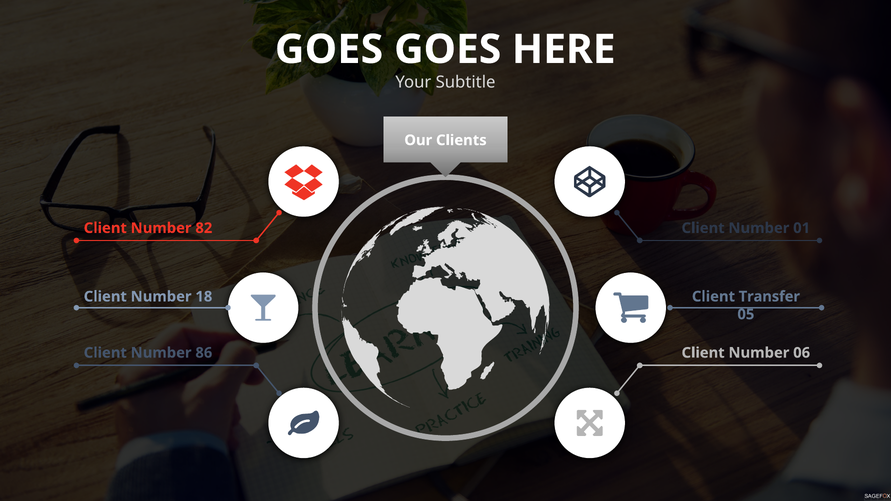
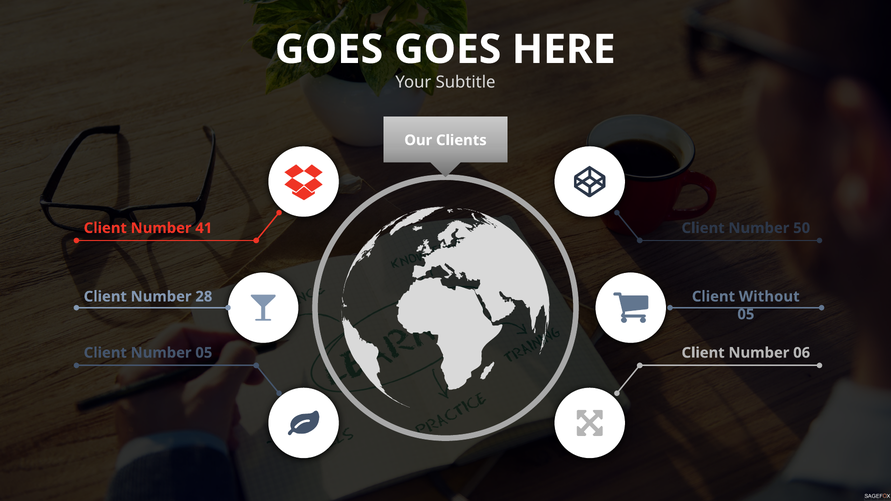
82: 82 -> 41 (204, 228)
01: 01 -> 50 (802, 228)
Transfer: Transfer -> Without (769, 297)
18: 18 -> 28 (204, 297)
Number 86: 86 -> 05 (204, 353)
